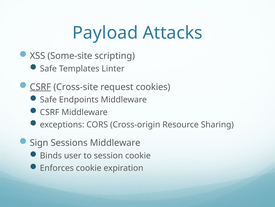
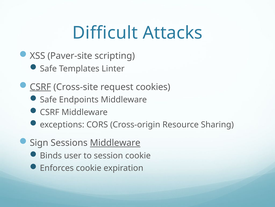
Payload: Payload -> Difficult (105, 33)
Some-site: Some-site -> Paver-site (70, 56)
Middleware underline: none -> present (115, 142)
